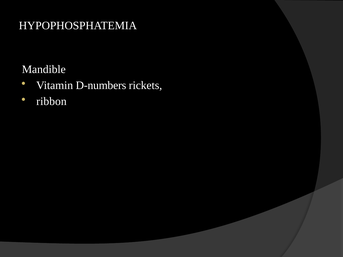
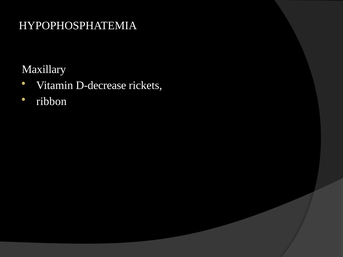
Mandible: Mandible -> Maxillary (44, 69)
D-numbers: D-numbers -> D-decrease (101, 85)
